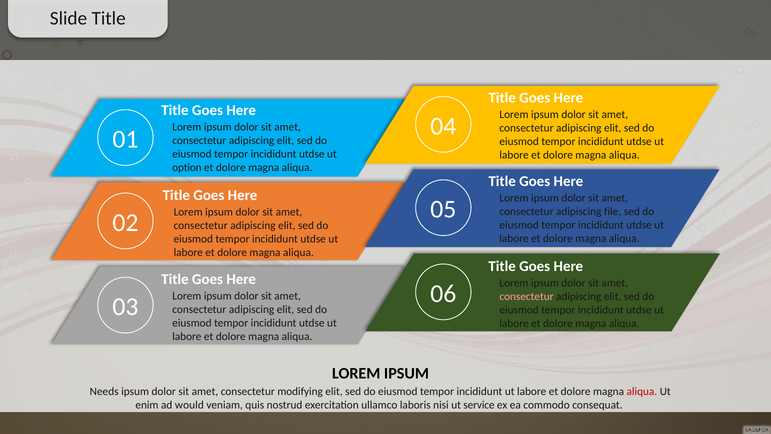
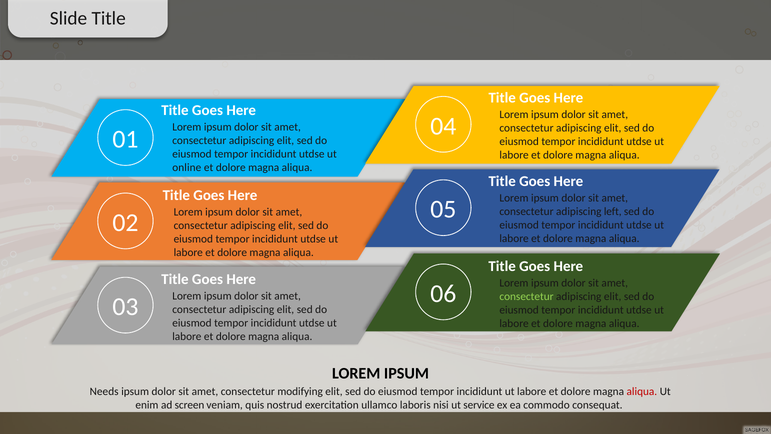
option: option -> online (187, 168)
file: file -> left (613, 211)
consectetur colour: pink -> light green (527, 296)
would: would -> screen (189, 405)
